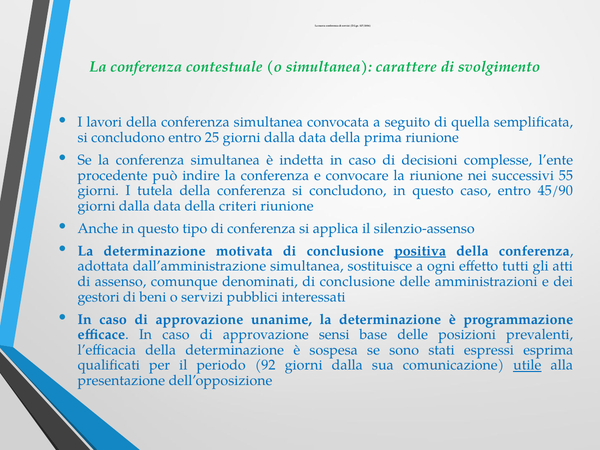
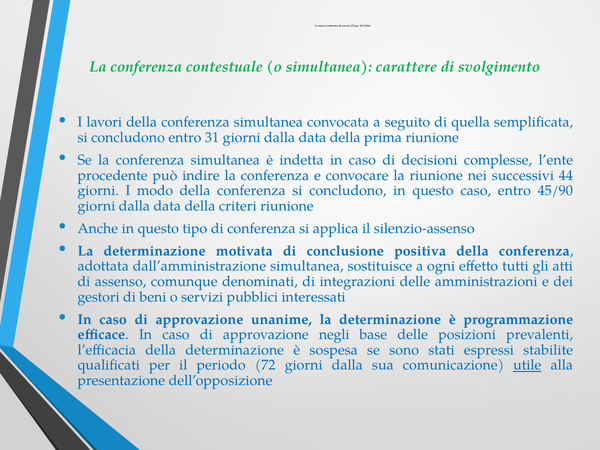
25: 25 -> 31 (212, 138)
55: 55 -> 44 (566, 175)
tutela: tutela -> modo (155, 191)
positiva underline: present -> none (420, 251)
denominati di conclusione: conclusione -> integrazioni (357, 282)
sensi: sensi -> negli (334, 335)
esprima: esprima -> stabilite (548, 350)
92: 92 -> 72 (265, 365)
